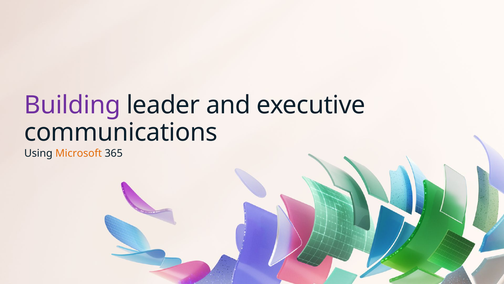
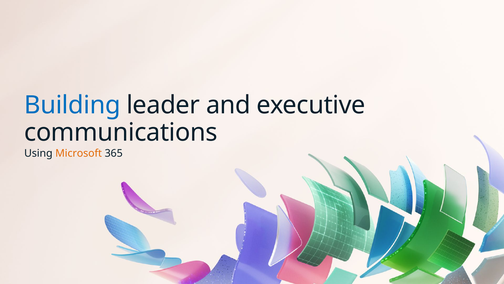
Building colour: purple -> blue (72, 105)
